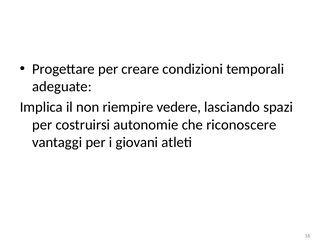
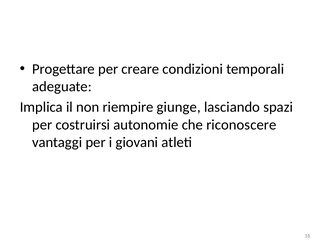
vedere: vedere -> giunge (179, 107)
